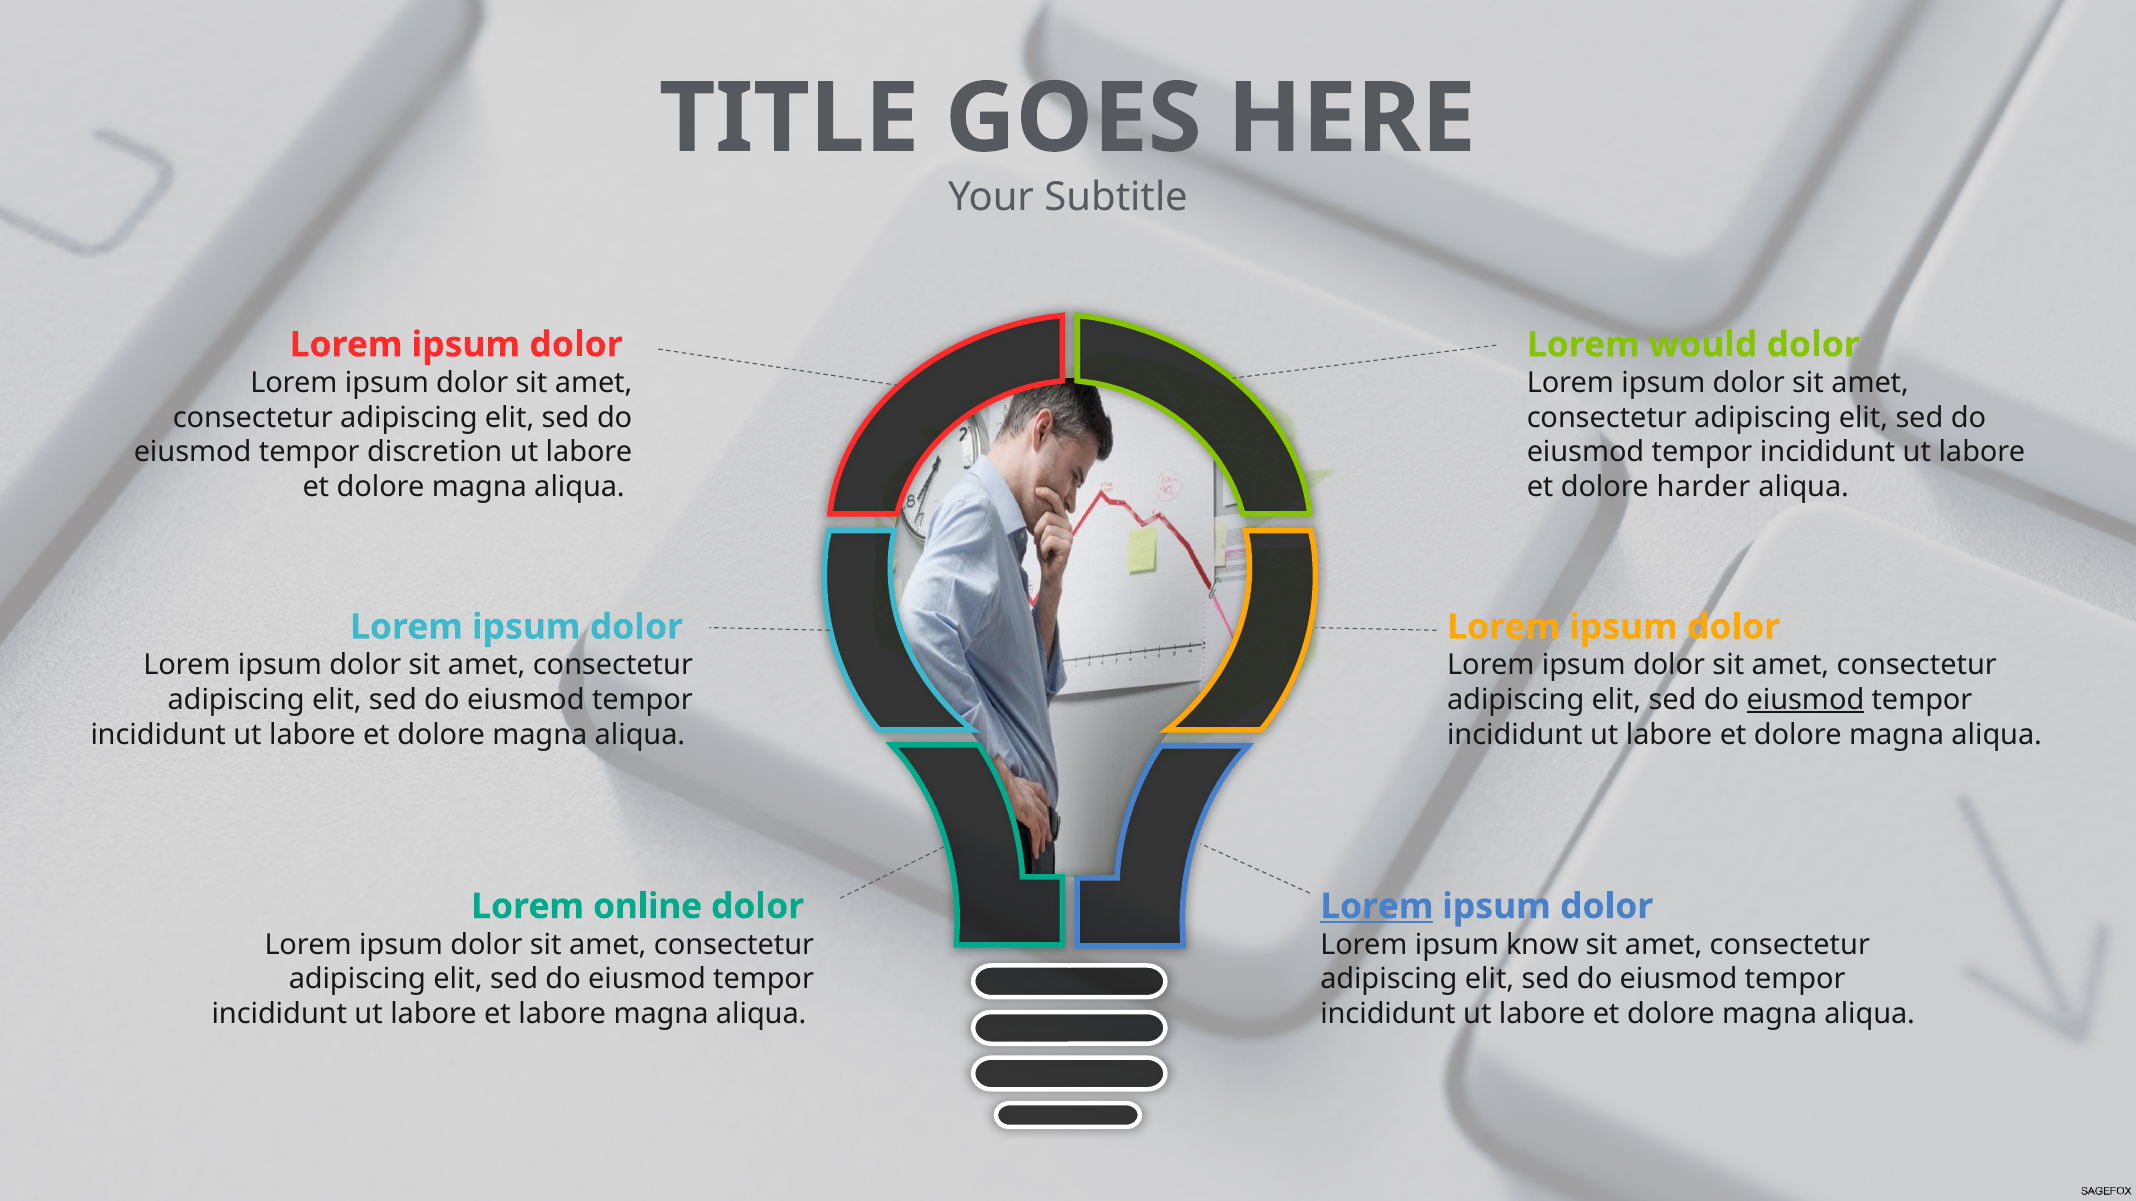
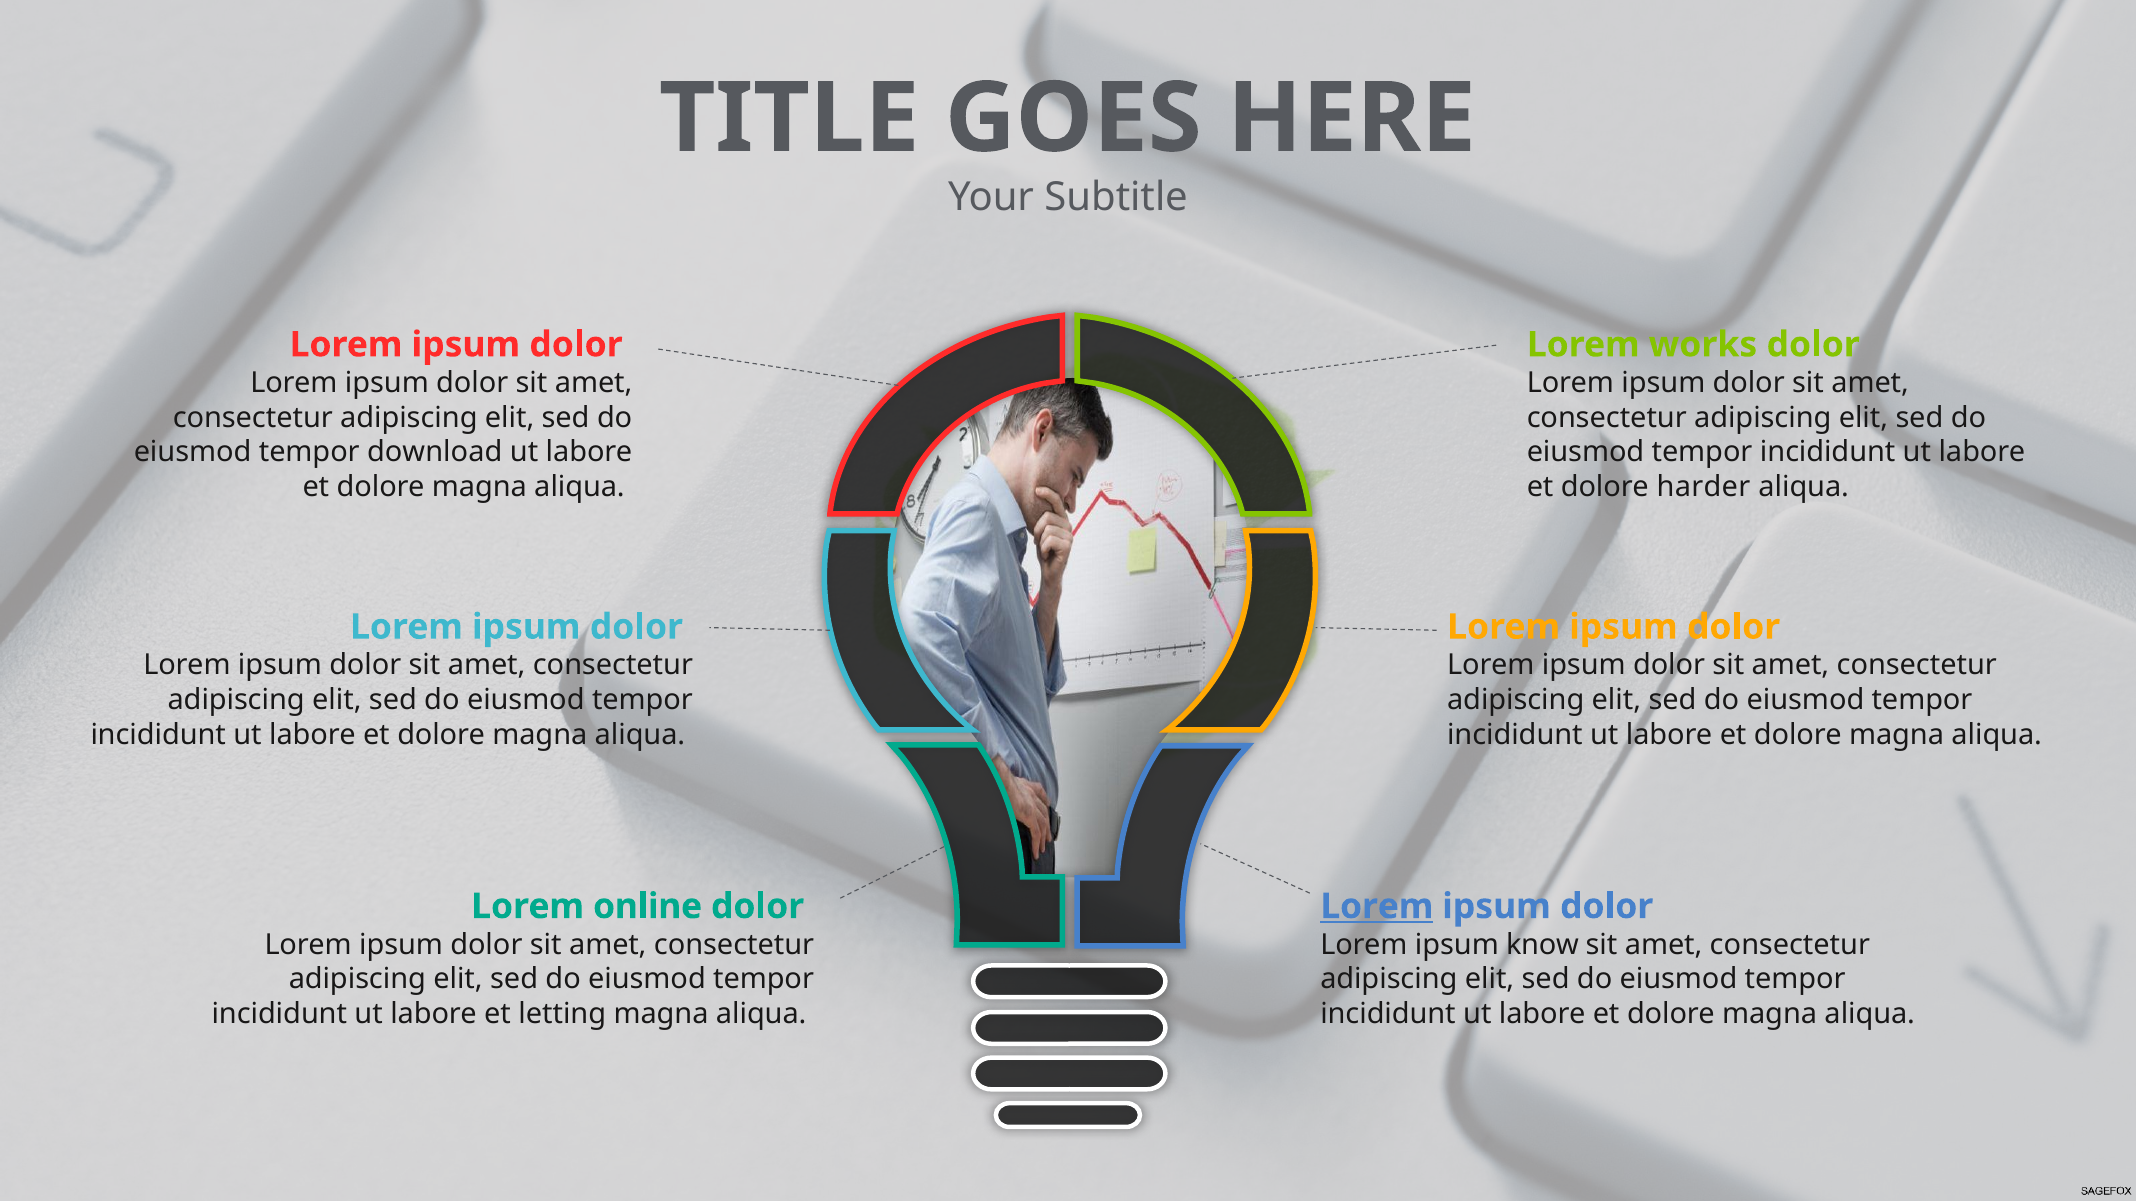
would: would -> works (1703, 345)
discretion: discretion -> download (435, 453)
eiusmod underline: present -> none (1805, 700)
et labore: labore -> letting (562, 1015)
